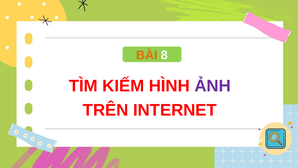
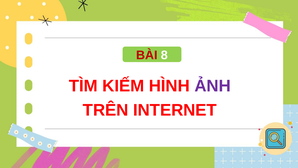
BÀI colour: orange -> red (147, 55)
